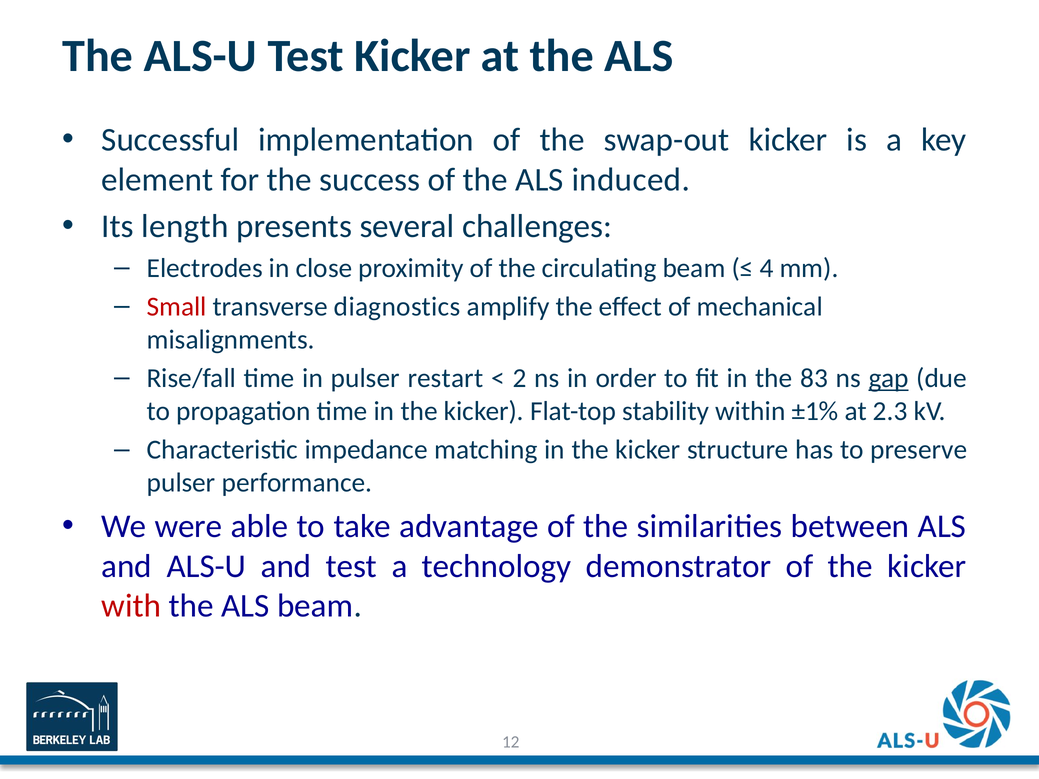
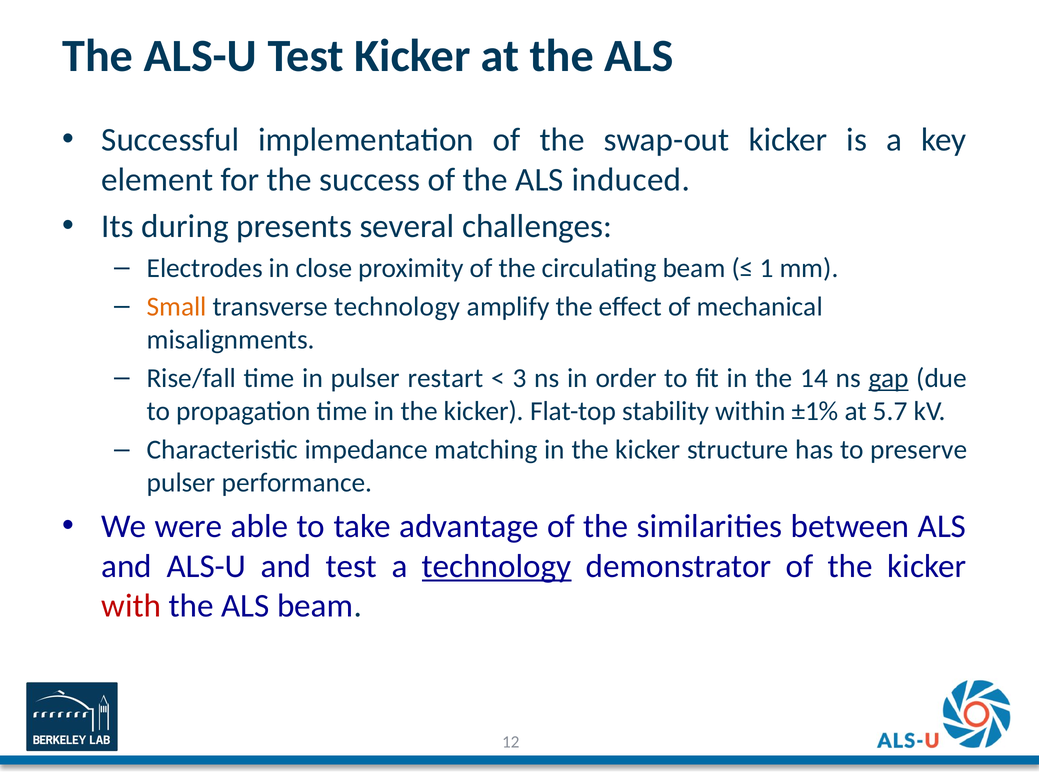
length: length -> during (185, 227)
4: 4 -> 1 (767, 268)
Small colour: red -> orange (177, 307)
transverse diagnostics: diagnostics -> technology (397, 307)
2: 2 -> 3 (519, 378)
83: 83 -> 14 (814, 378)
2.3: 2.3 -> 5.7 (890, 411)
technology underline: none -> present (497, 566)
